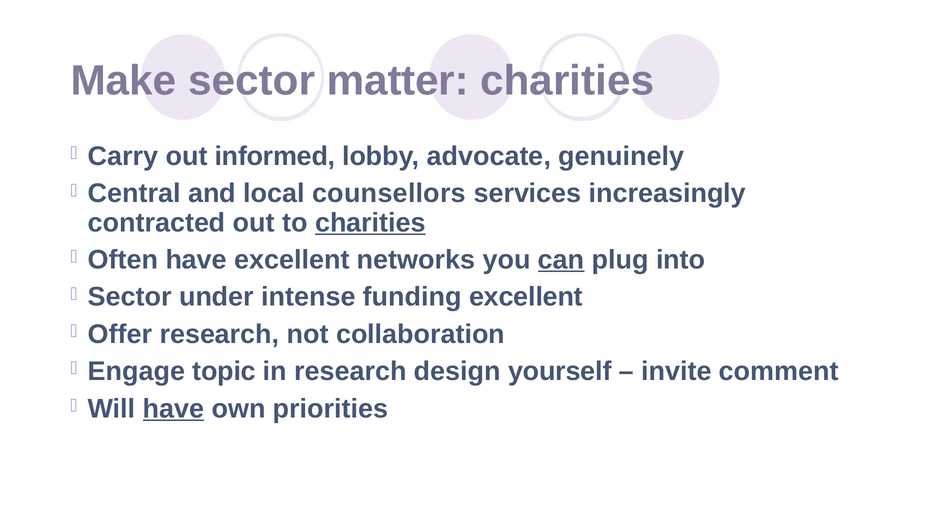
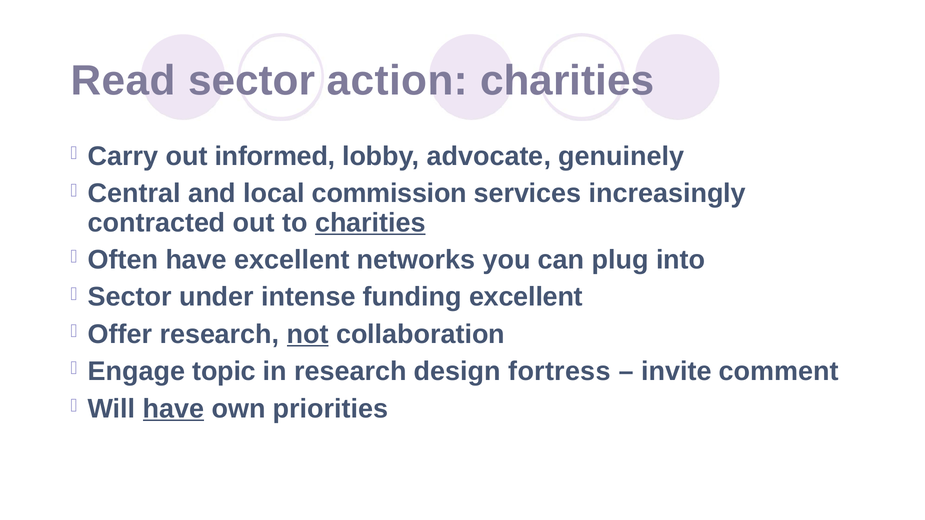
Make: Make -> Read (123, 81)
matter: matter -> action (397, 81)
counsellors: counsellors -> commission (389, 194)
can underline: present -> none (561, 260)
not underline: none -> present (308, 334)
yourself: yourself -> fortress (560, 372)
